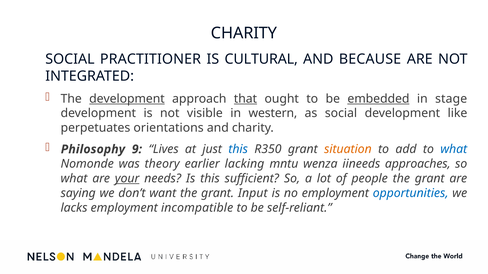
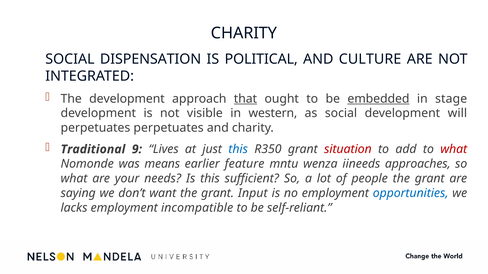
PRACTITIONER: PRACTITIONER -> DISPENSATION (151, 59)
CULTURAL: CULTURAL -> POLITICAL (261, 59)
BECAUSE: BECAUSE -> CULTURE (370, 59)
development underline: present -> none (127, 99)
like: like -> will (457, 113)
perpetuates orientations: orientations -> perpetuates (169, 128)
Philosophy: Philosophy -> Traditional (93, 150)
situation colour: orange -> red (348, 150)
what colour: blue -> red (454, 150)
theory: theory -> means (162, 164)
lacking: lacking -> feature (245, 164)
your underline: present -> none (127, 179)
